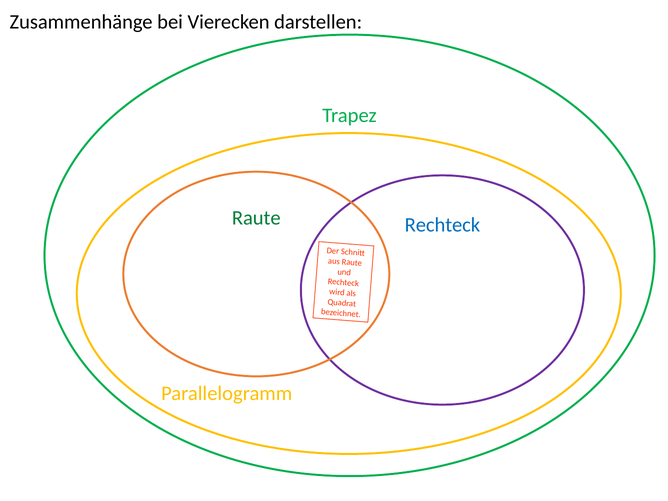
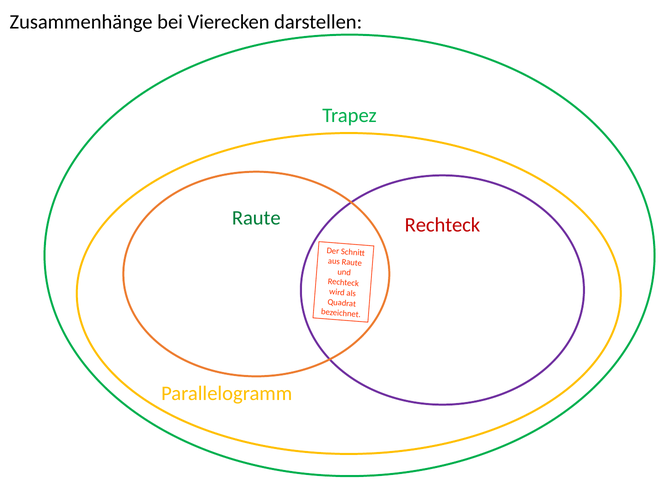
Rechteck colour: blue -> red (442, 225)
